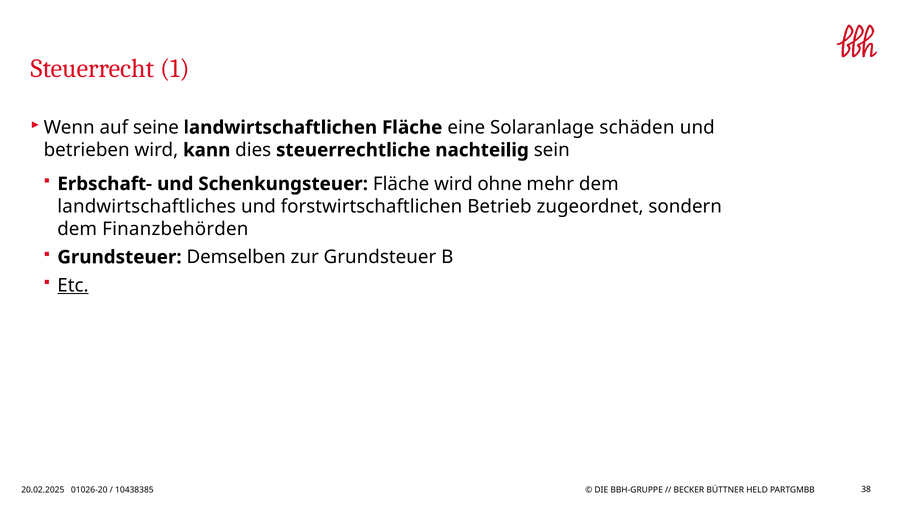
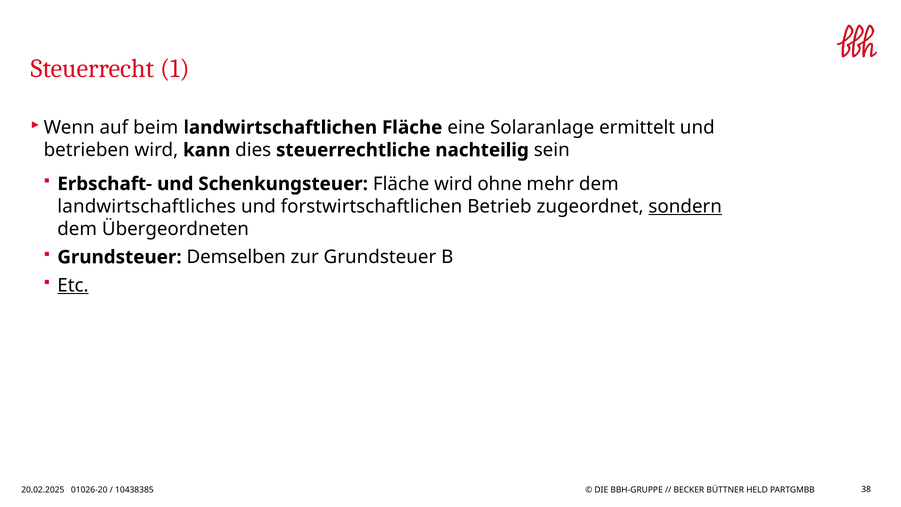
seine: seine -> beim (156, 127)
schäden: schäden -> ermittelt (637, 127)
sondern underline: none -> present (685, 206)
Finanzbehörden: Finanzbehörden -> Übergeordneten (175, 229)
